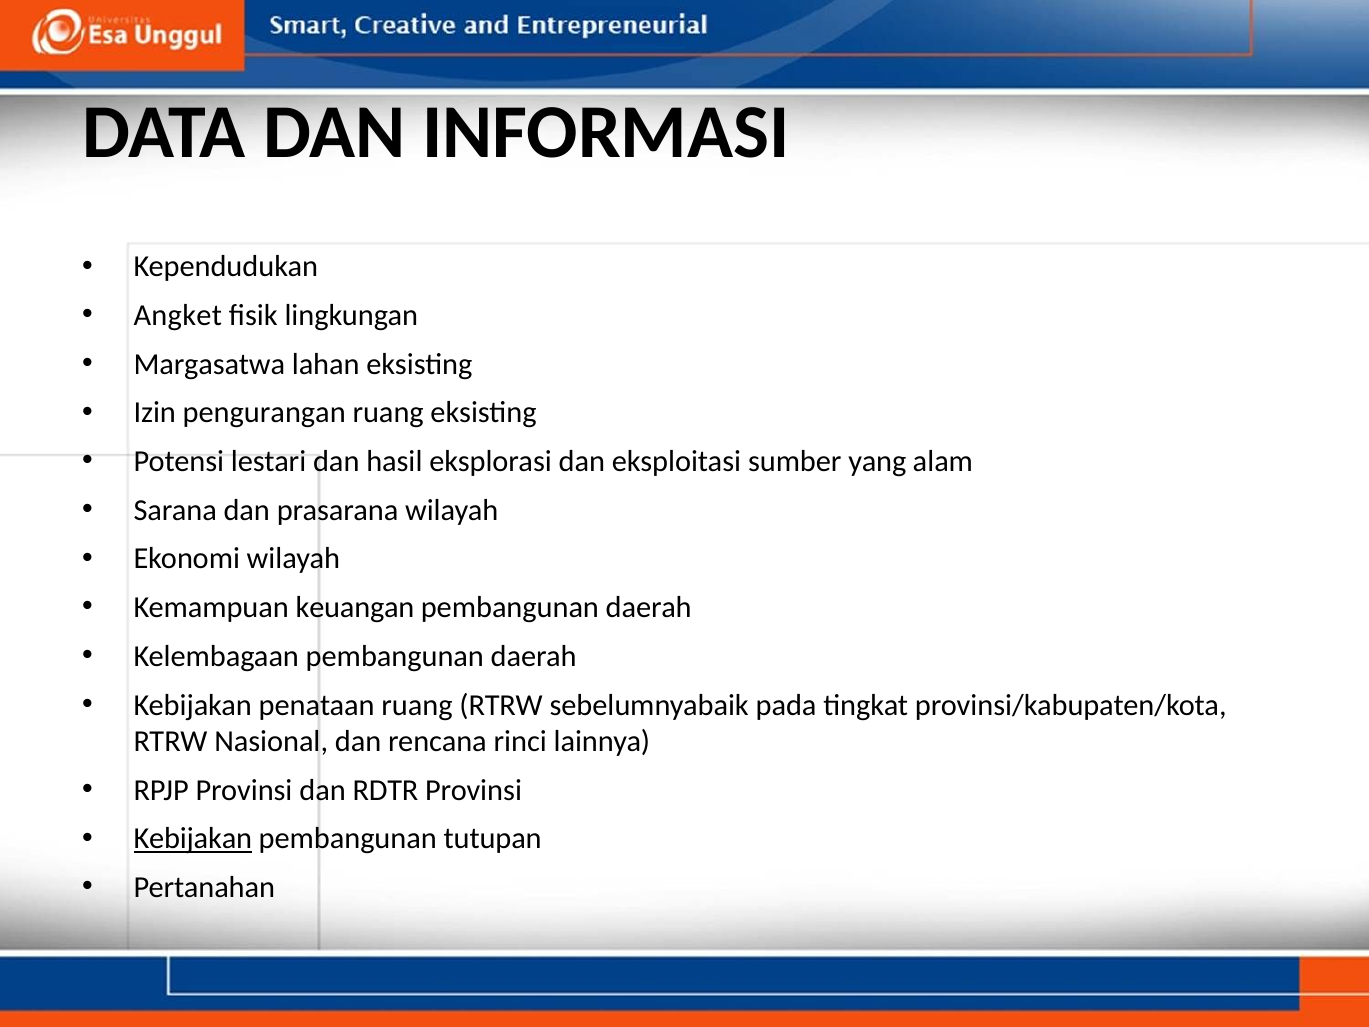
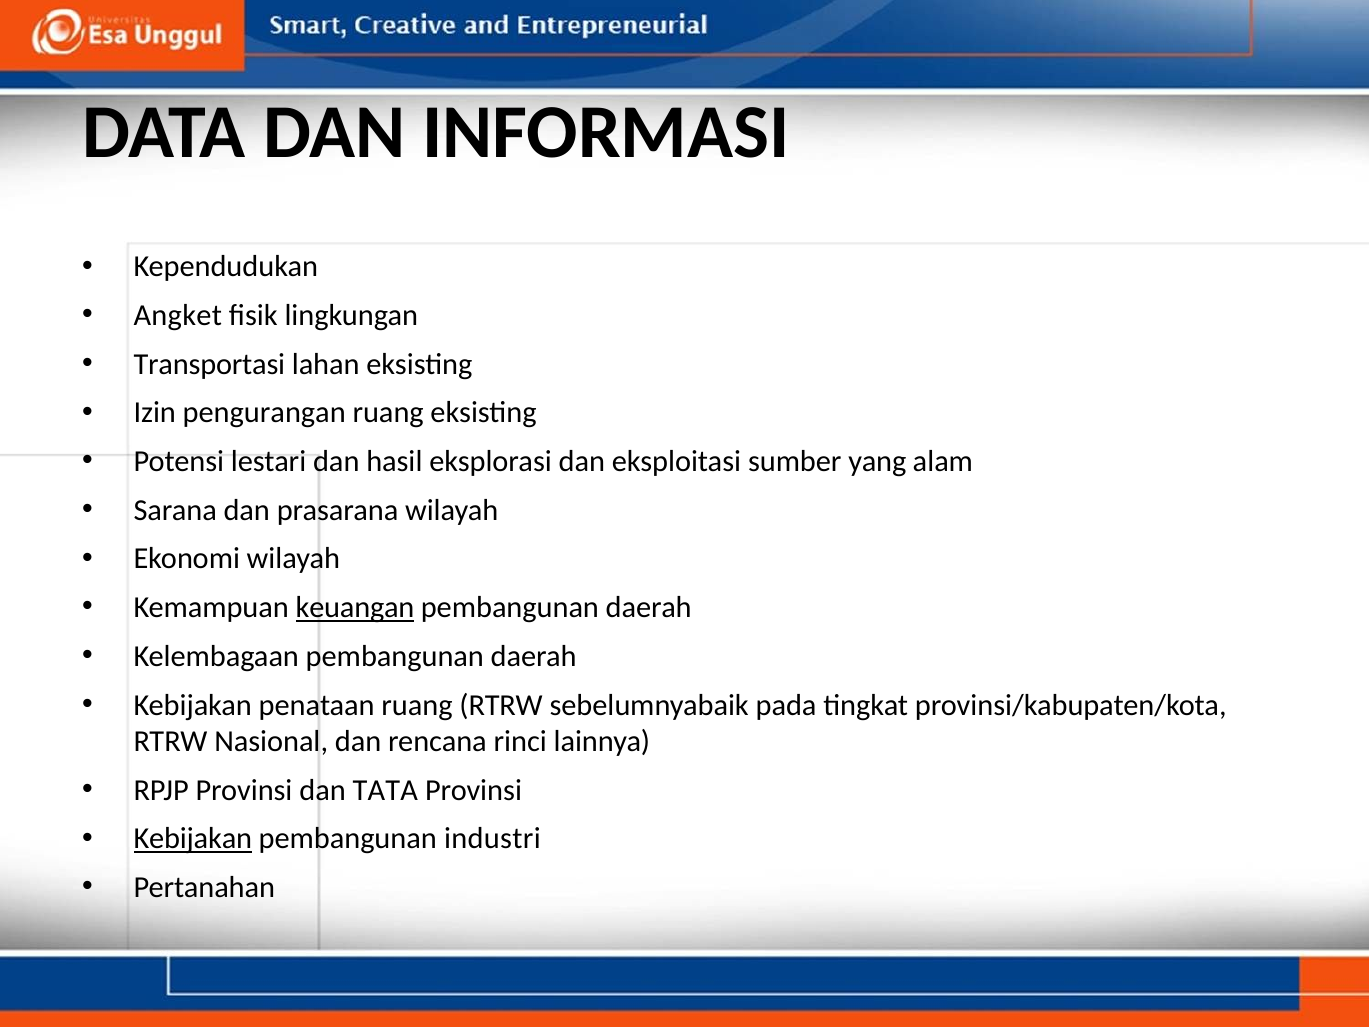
Margasatwa: Margasatwa -> Transportasi (209, 364)
keuangan underline: none -> present (355, 607)
RDTR: RDTR -> TATA (385, 790)
tutupan: tutupan -> industri (492, 839)
